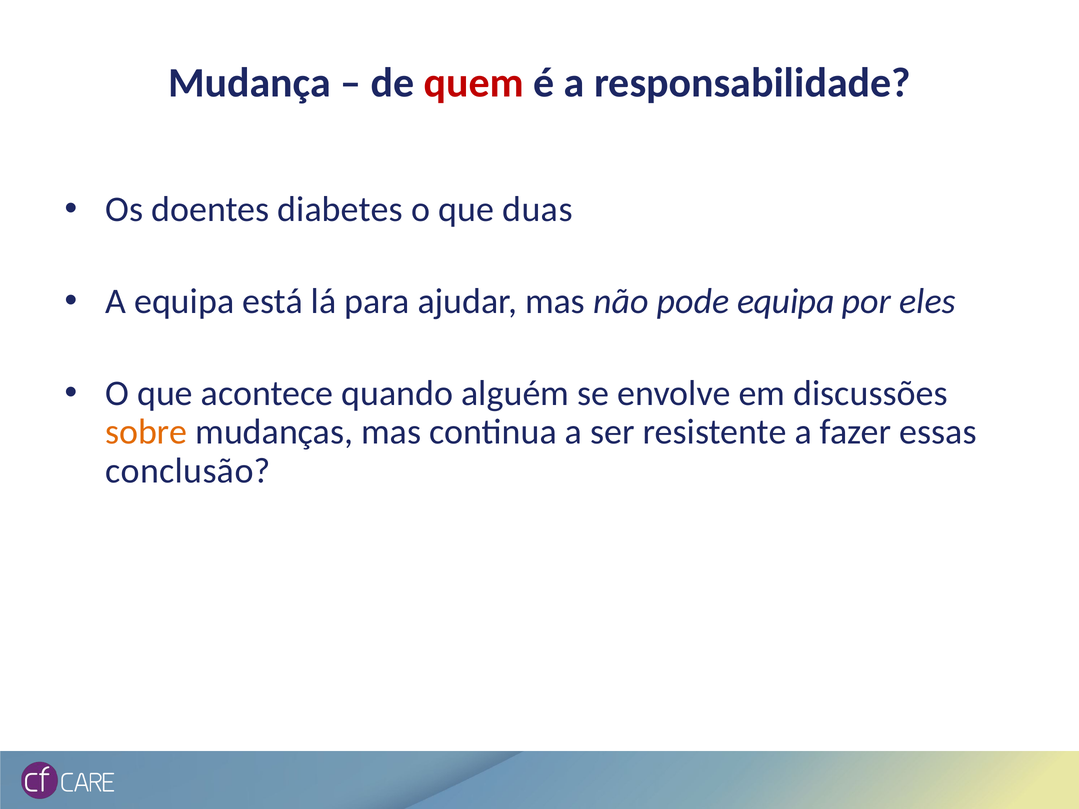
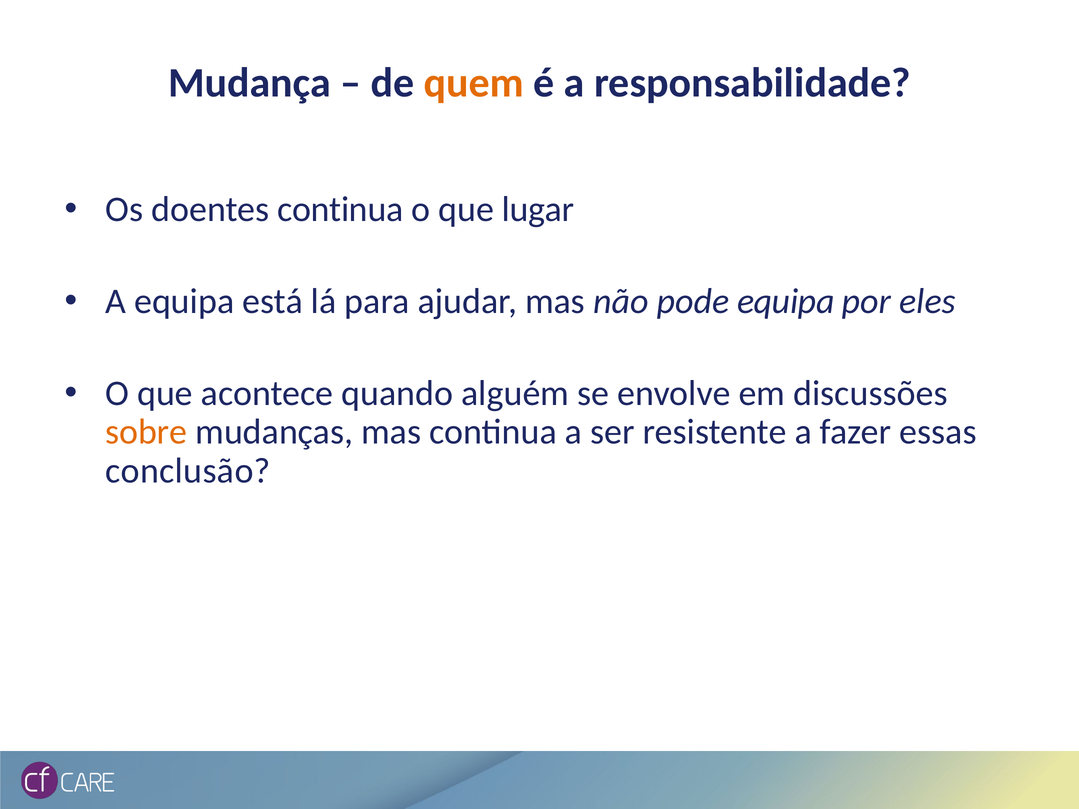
quem colour: red -> orange (474, 83)
doentes diabetes: diabetes -> continua (340, 209)
duas: duas -> lugar (538, 209)
